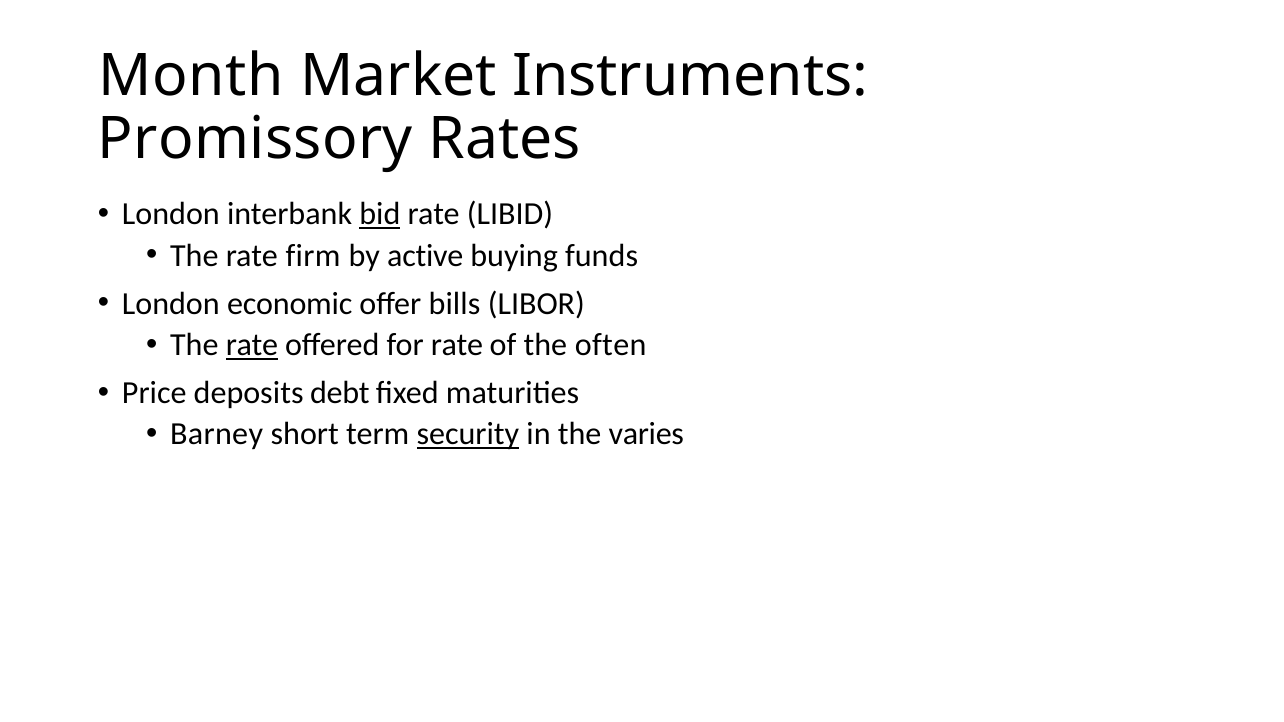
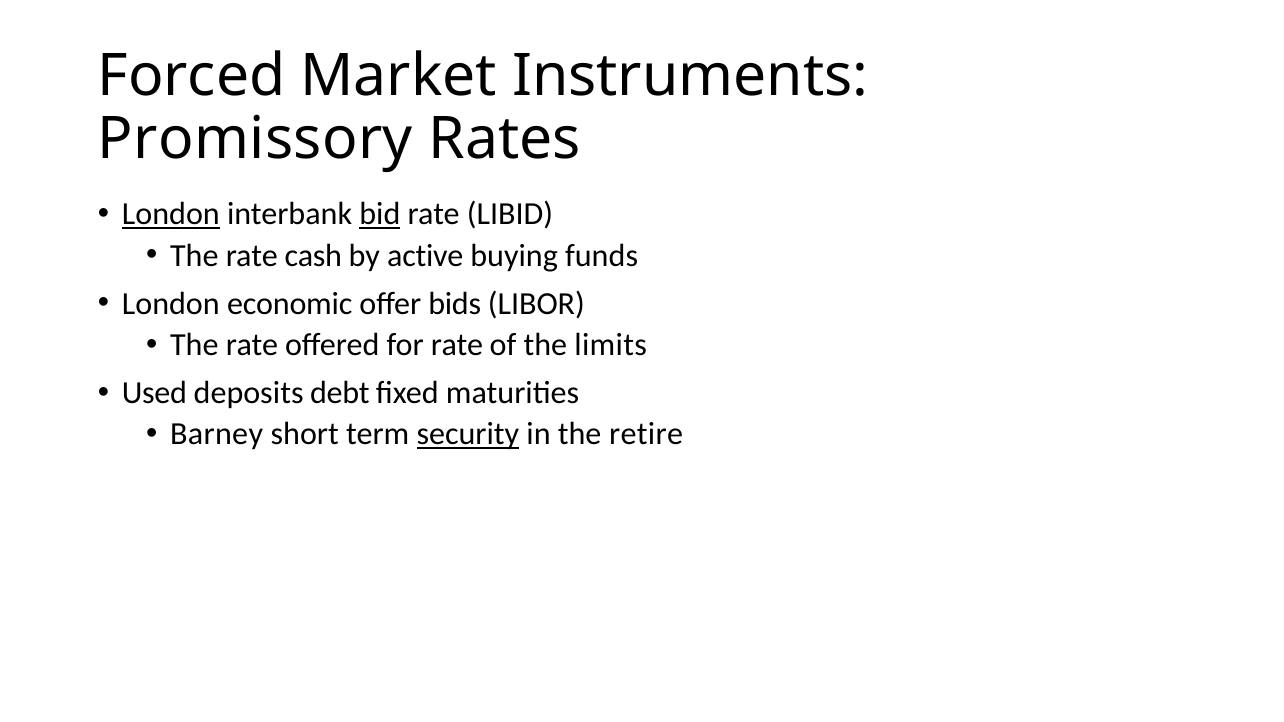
Month: Month -> Forced (192, 76)
London underline: none -> present (171, 214)
firm: firm -> cash (313, 256)
bills: bills -> bids (455, 304)
rate underline: present -> none (252, 345)
often: often -> limits (611, 345)
Price: Price -> Used (154, 393)
varies: varies -> retire (646, 434)
